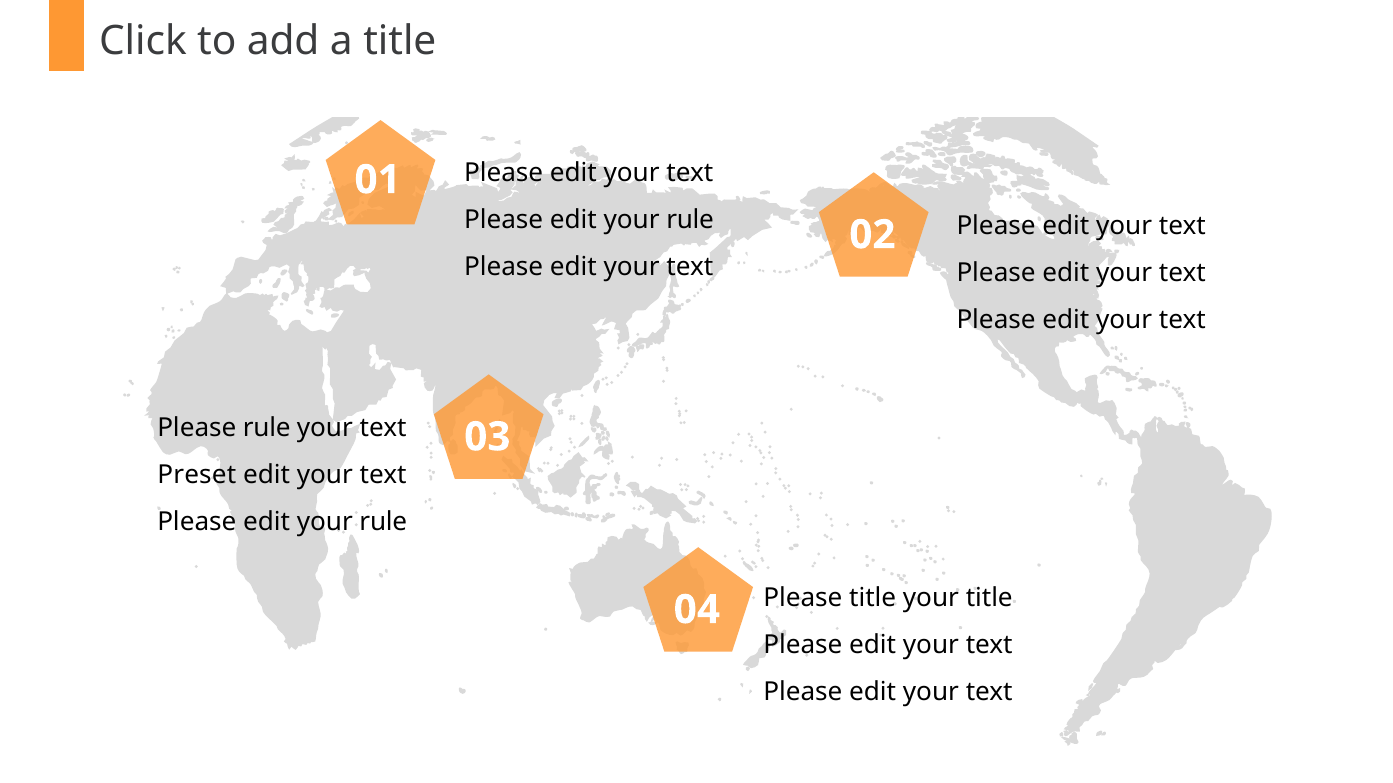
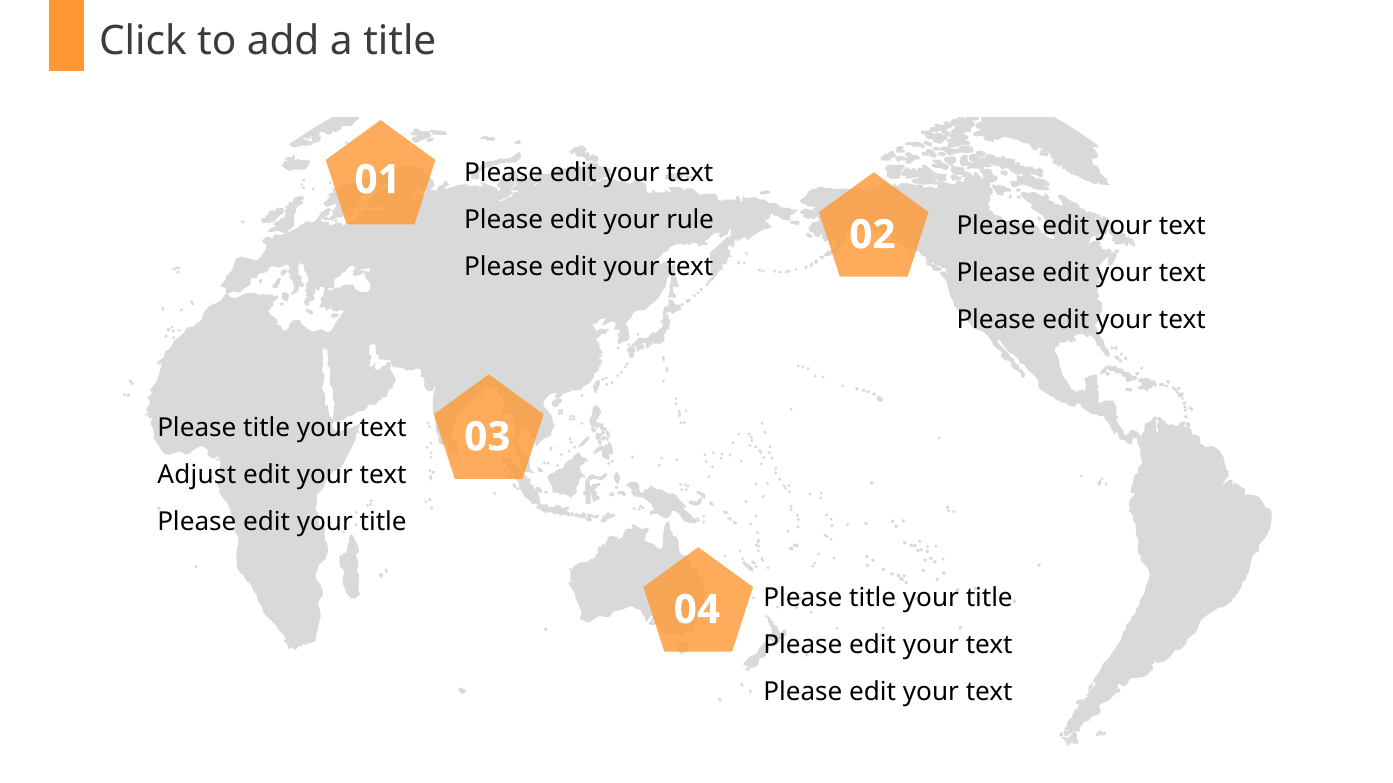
rule: rule -> title (267, 428)
Preset: Preset -> Adjust (197, 475)
rule: rule -> title (383, 522)
